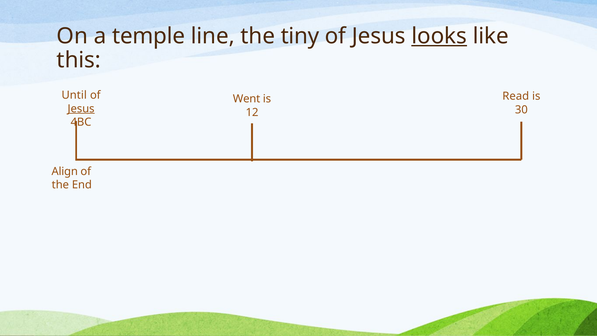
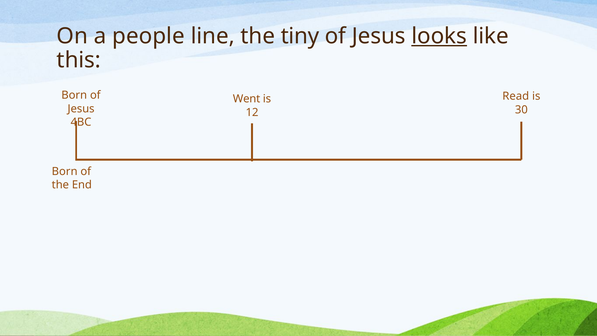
temple: temple -> people (148, 36)
Until: Until -> Born (74, 95)
Jesus underline: present -> none (81, 109)
Align: Align -> Born (65, 171)
